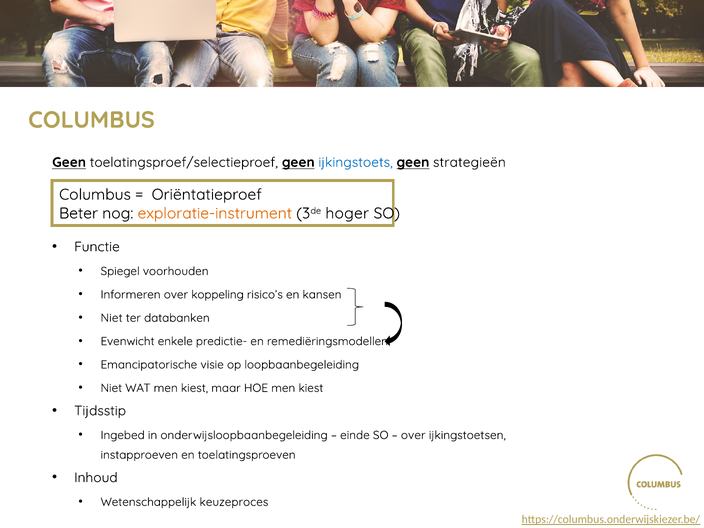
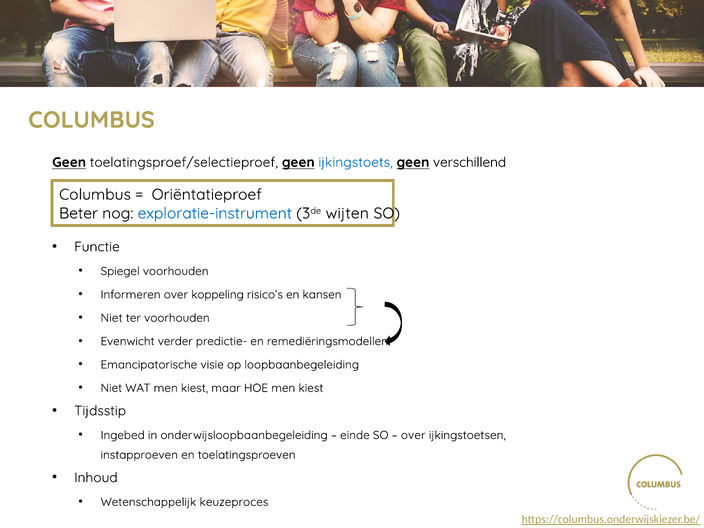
strategieën: strategieën -> verschillend (470, 162)
exploratie-instrument colour: orange -> blue (215, 213)
hoger: hoger -> wijten (347, 213)
ter databanken: databanken -> voorhouden (177, 318)
enkele: enkele -> verder (175, 341)
